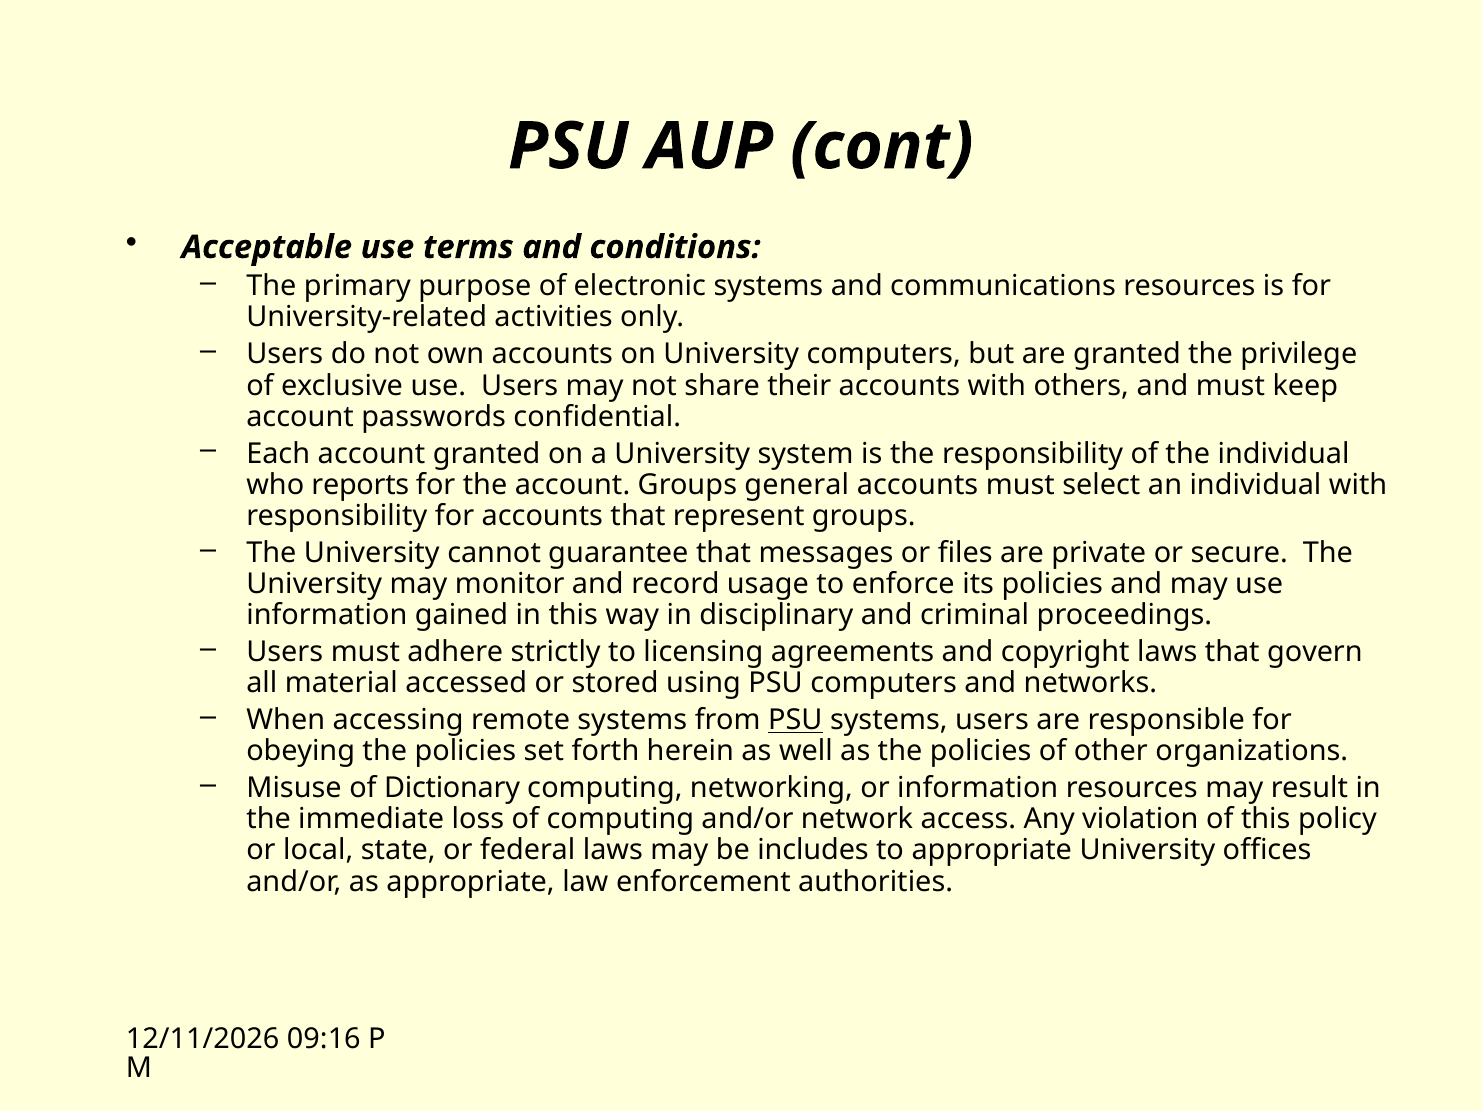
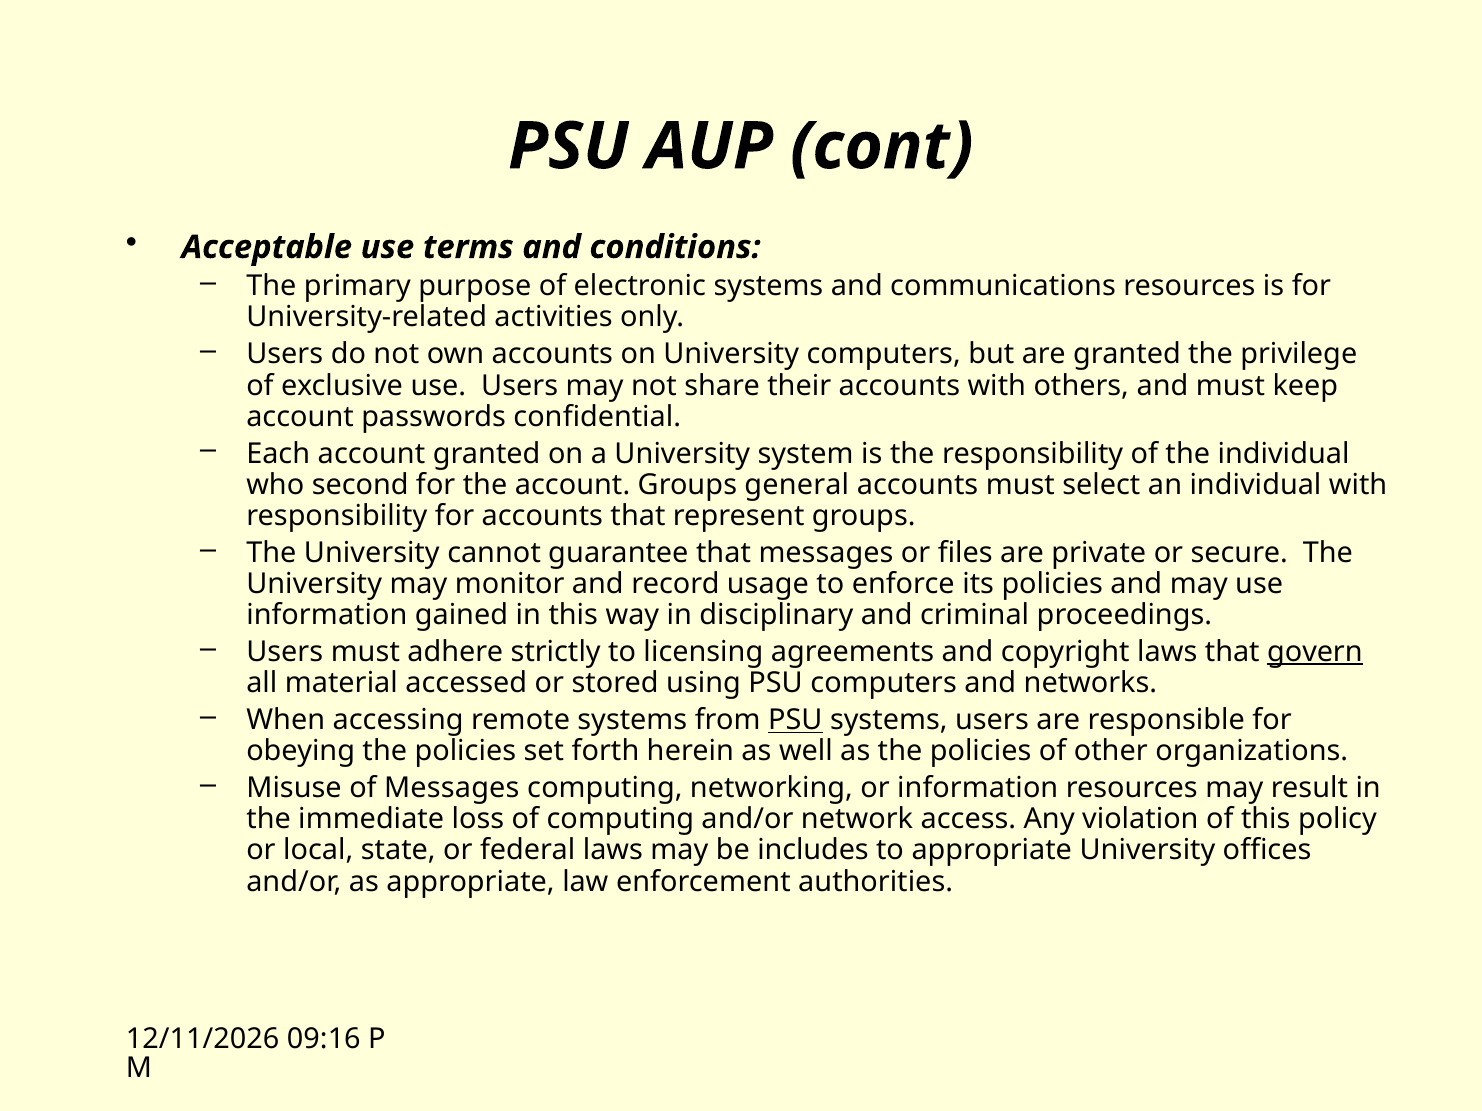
reports: reports -> second (360, 485)
govern underline: none -> present (1315, 652)
of Dictionary: Dictionary -> Messages (452, 788)
